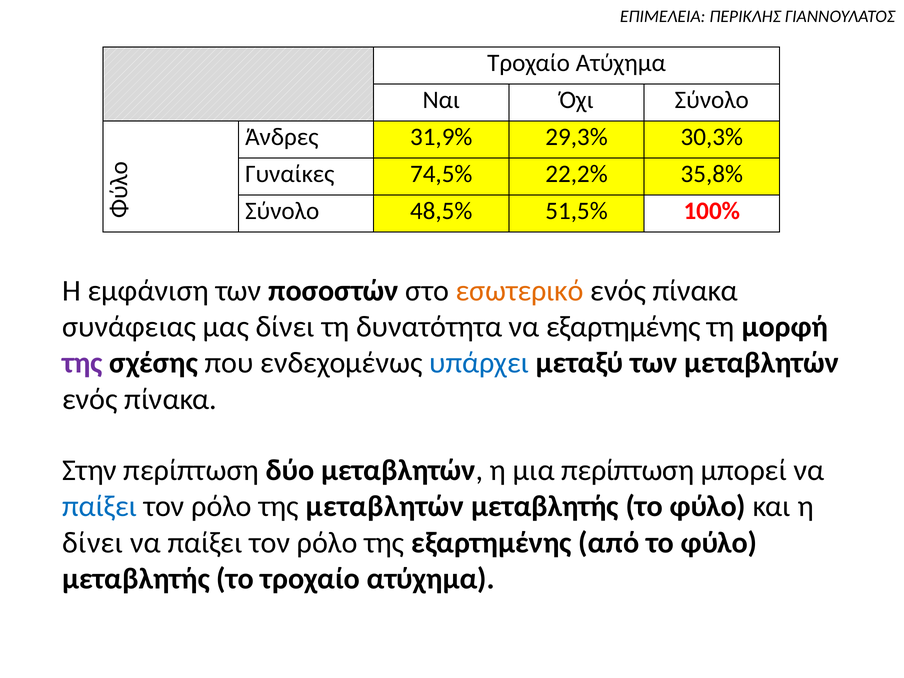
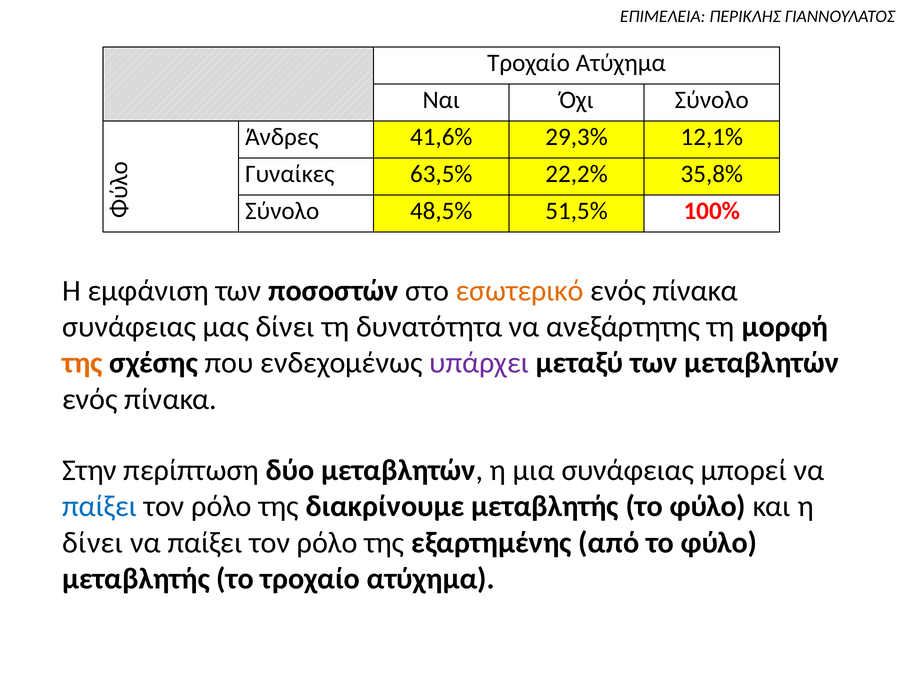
31,9%: 31,9% -> 41,6% (441, 137)
30,3%: 30,3% -> 12,1% (712, 137)
74,5%: 74,5% -> 63,5% (441, 174)
να εξαρτημένης: εξαρτημένης -> ανεξάρτητης (623, 327)
της colour: purple -> orange (82, 363)
υπάρχει colour: blue -> purple (479, 363)
μια περίπτωση: περίπτωση -> συνάφειας (628, 470)
της μεταβλητών: μεταβλητών -> διακρίνουμε (385, 507)
